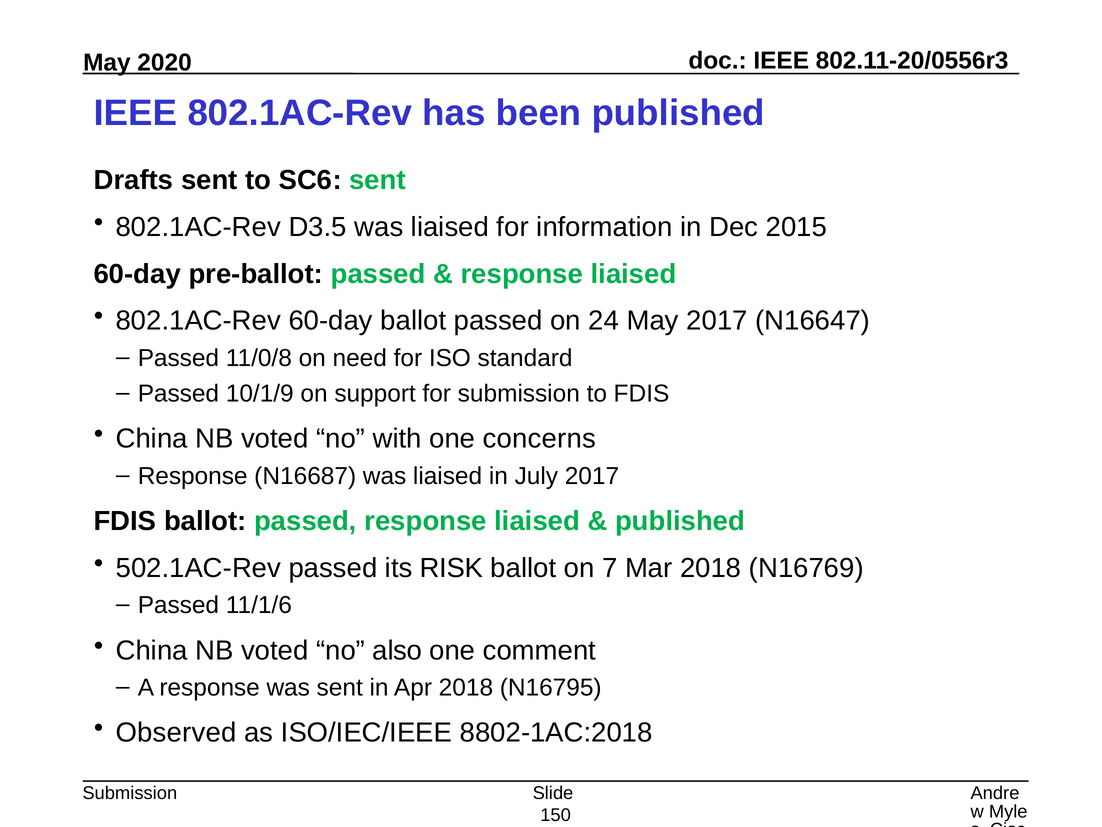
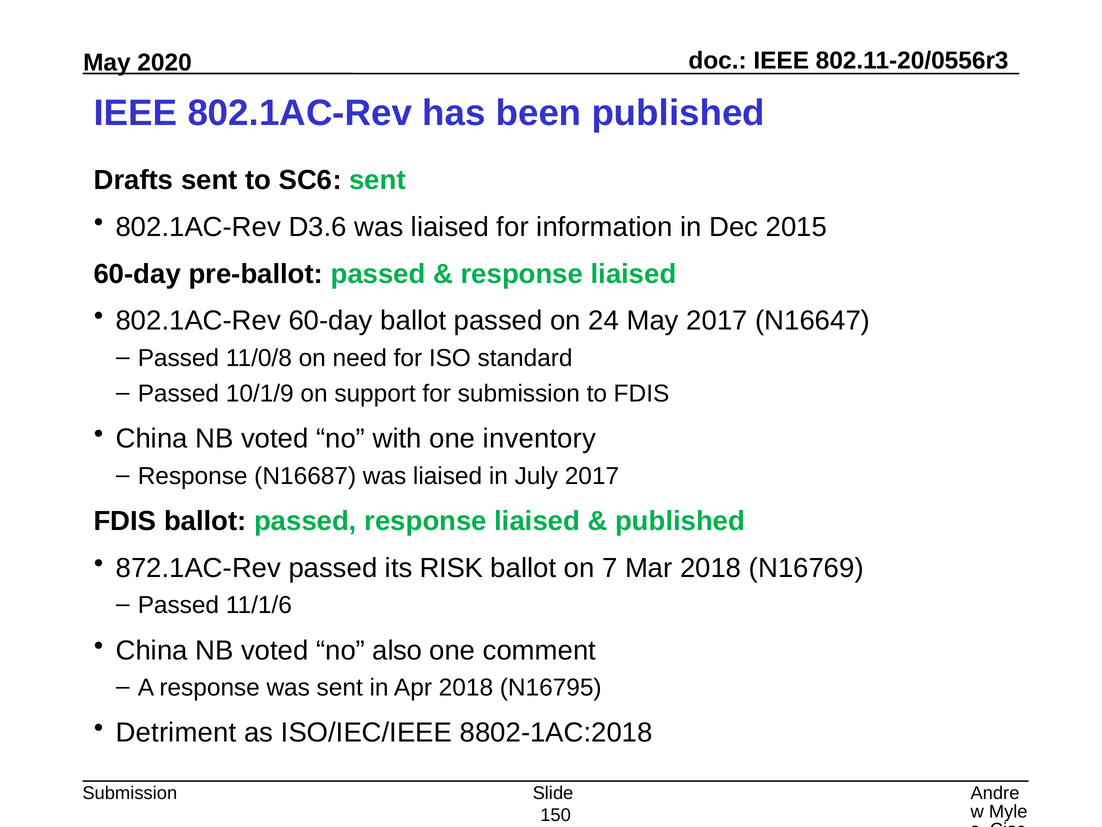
D3.5: D3.5 -> D3.6 (318, 227)
concerns: concerns -> inventory (539, 439)
502.1AC-Rev: 502.1AC-Rev -> 872.1AC-Rev (198, 568)
Observed: Observed -> Detriment (176, 732)
